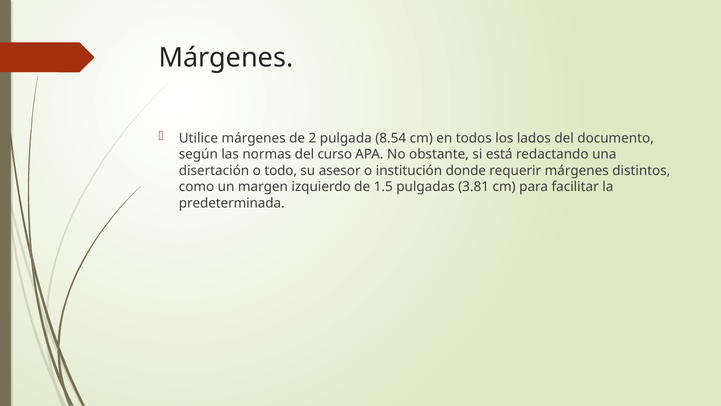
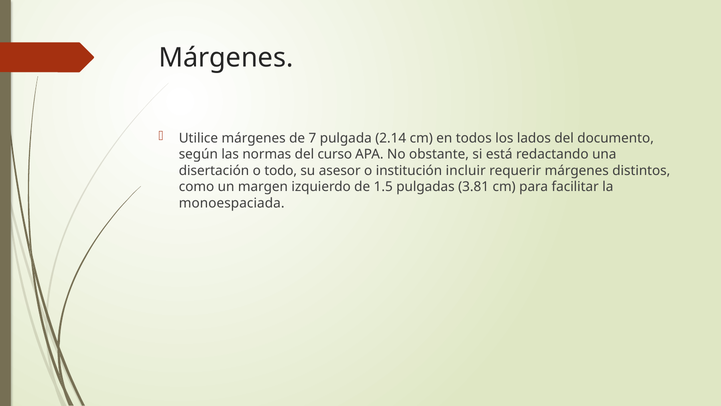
2: 2 -> 7 (312, 138)
8.54: 8.54 -> 2.14 (391, 138)
donde: donde -> incluir (466, 170)
predeterminada: predeterminada -> monoespaciada (232, 203)
